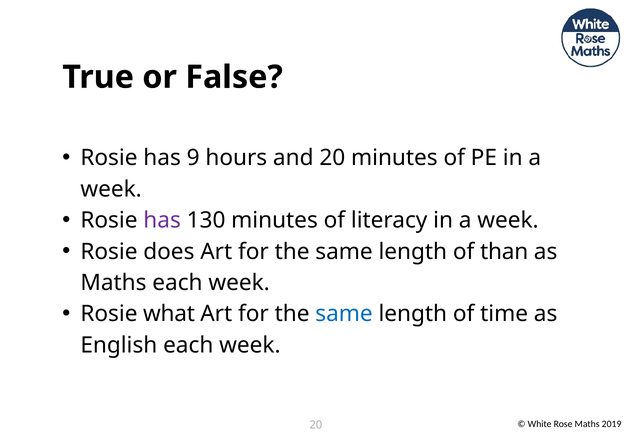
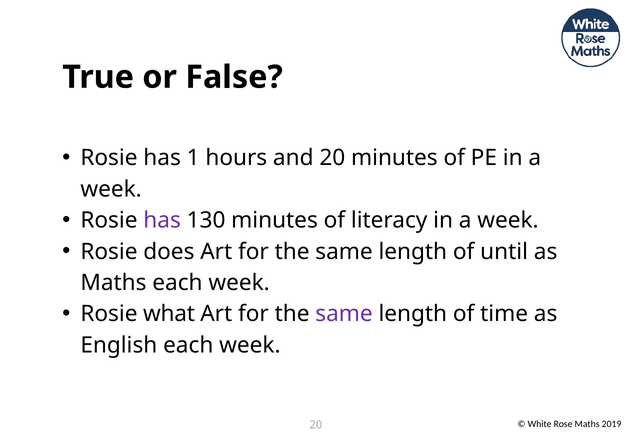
9: 9 -> 1 (193, 158)
than: than -> until (504, 252)
same colour: blue -> purple (344, 314)
